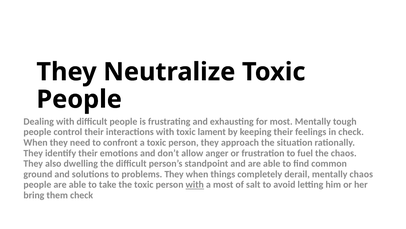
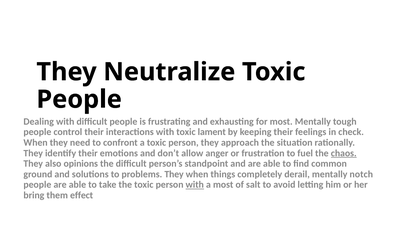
chaos underline: none -> present (344, 153)
dwelling: dwelling -> opinions (81, 163)
mentally chaos: chaos -> notch (361, 174)
them check: check -> effect (82, 195)
